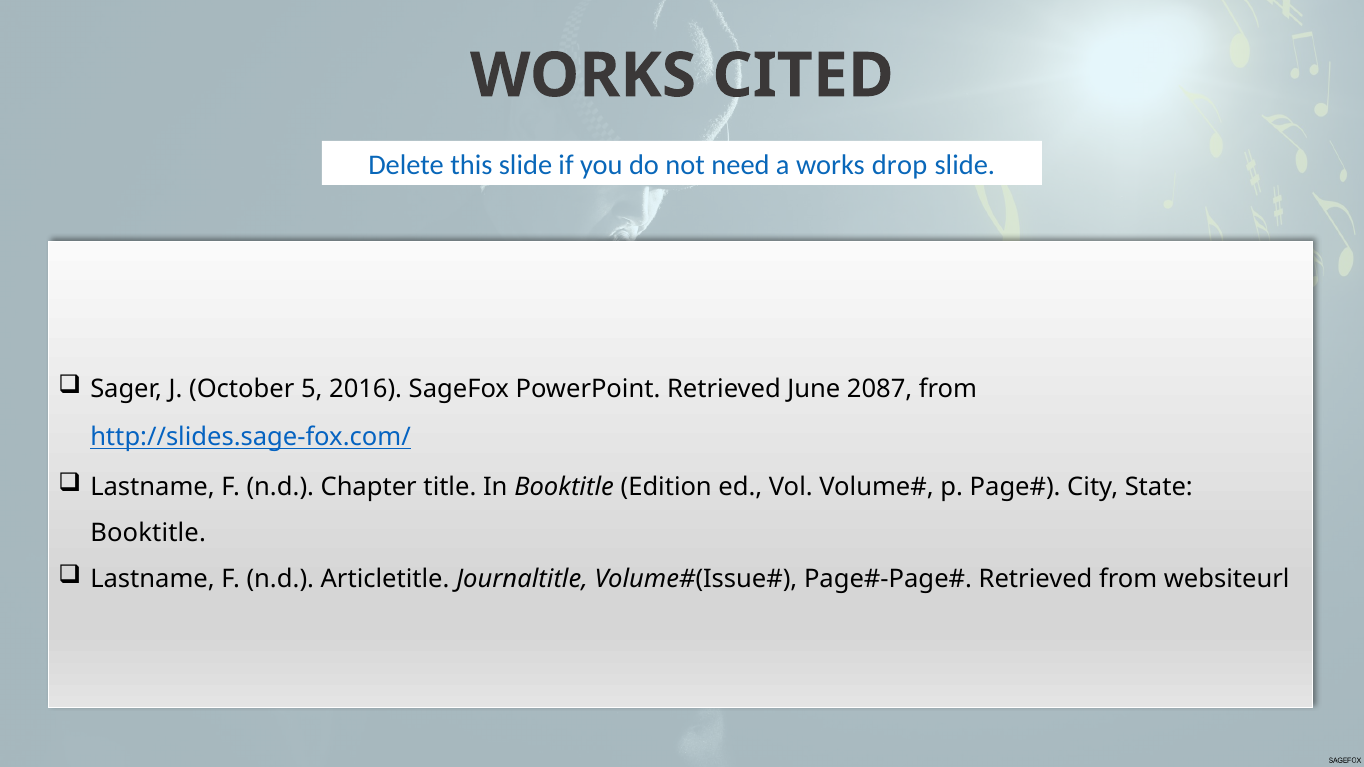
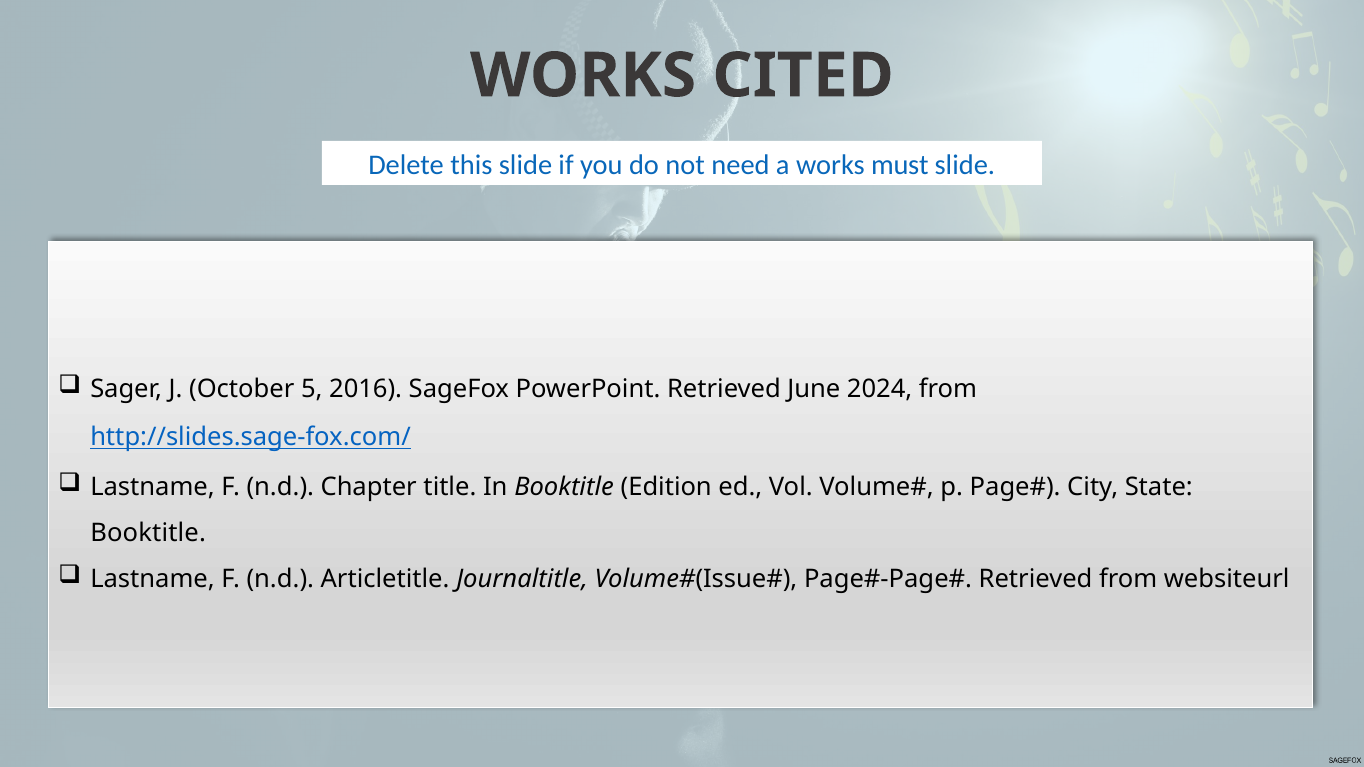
drop: drop -> must (900, 165)
2087: 2087 -> 2024 (880, 389)
